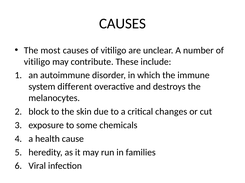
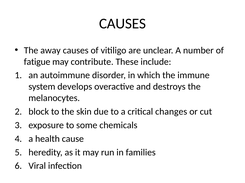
most: most -> away (51, 50)
vitiligo: vitiligo -> fatigue (37, 62)
different: different -> develops (75, 87)
